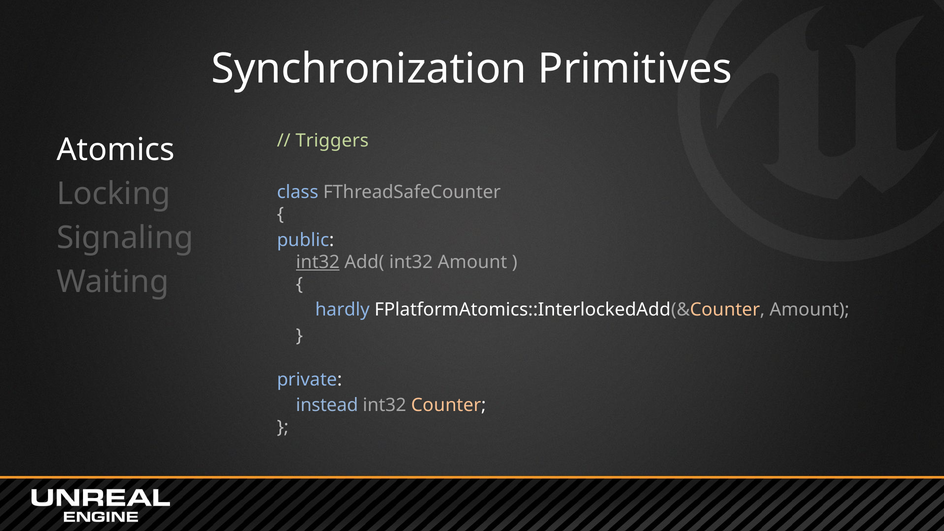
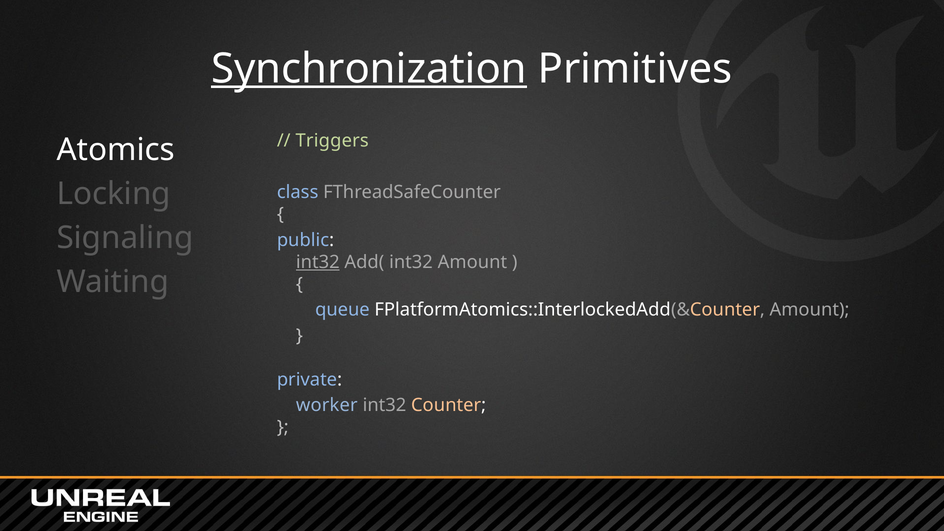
Synchronization underline: none -> present (369, 69)
hardly: hardly -> queue (342, 310)
instead: instead -> worker (327, 405)
